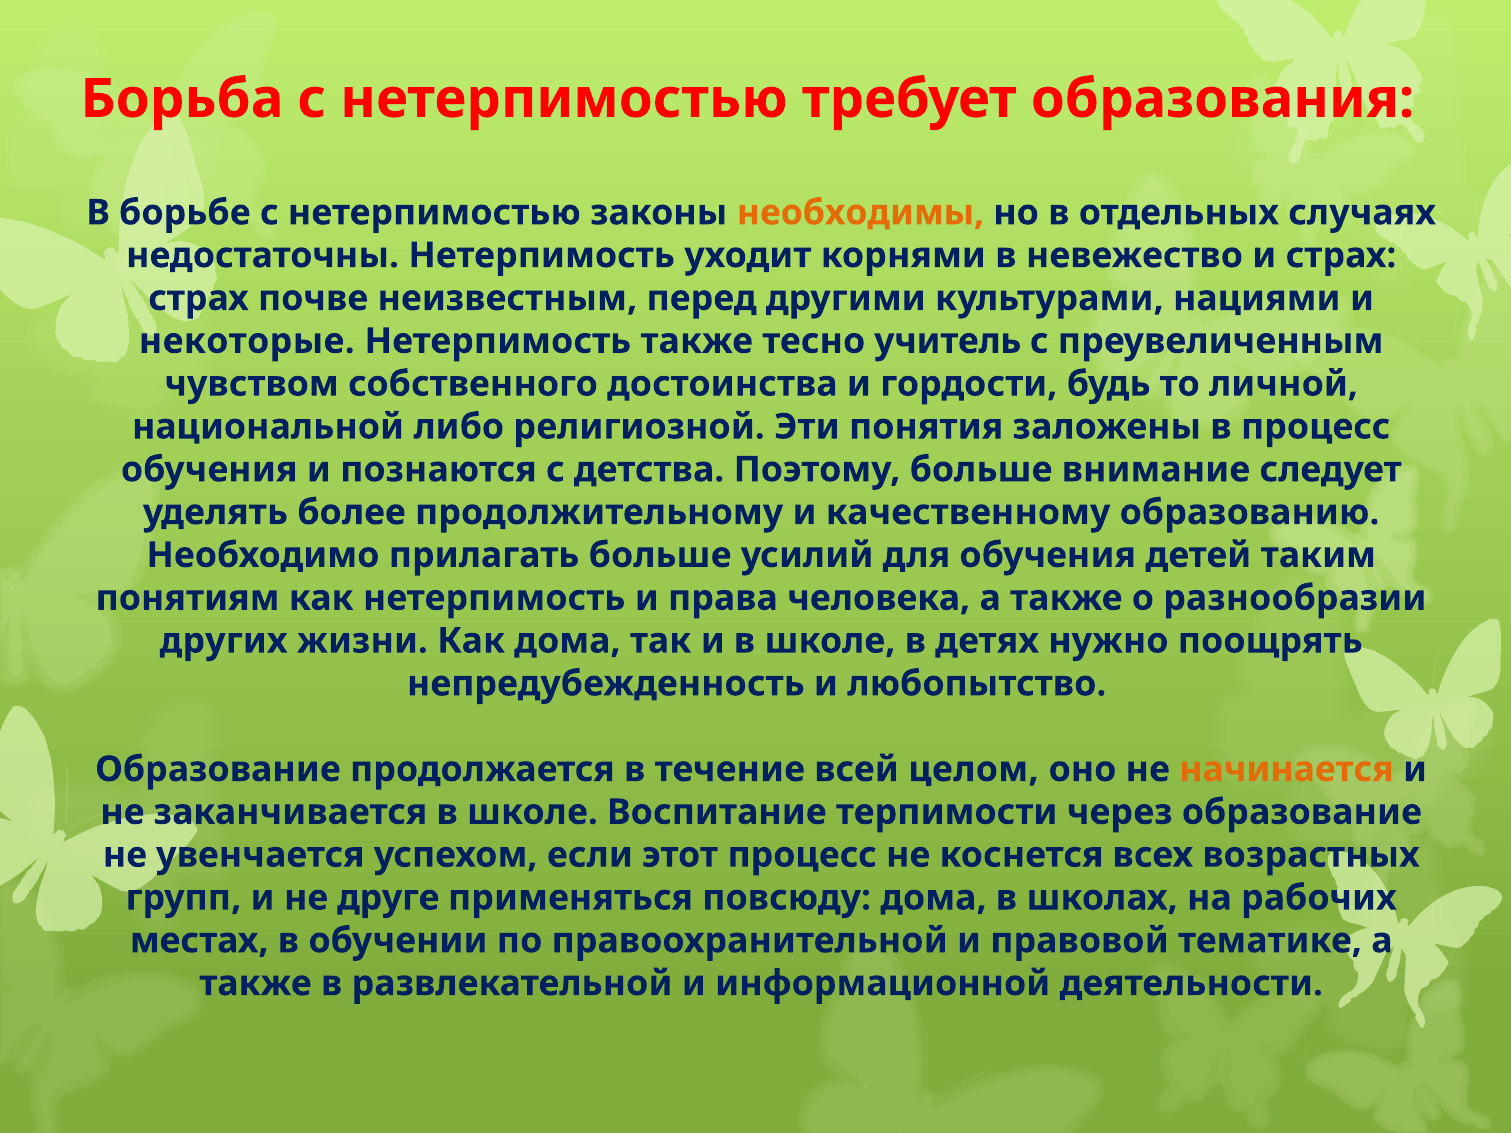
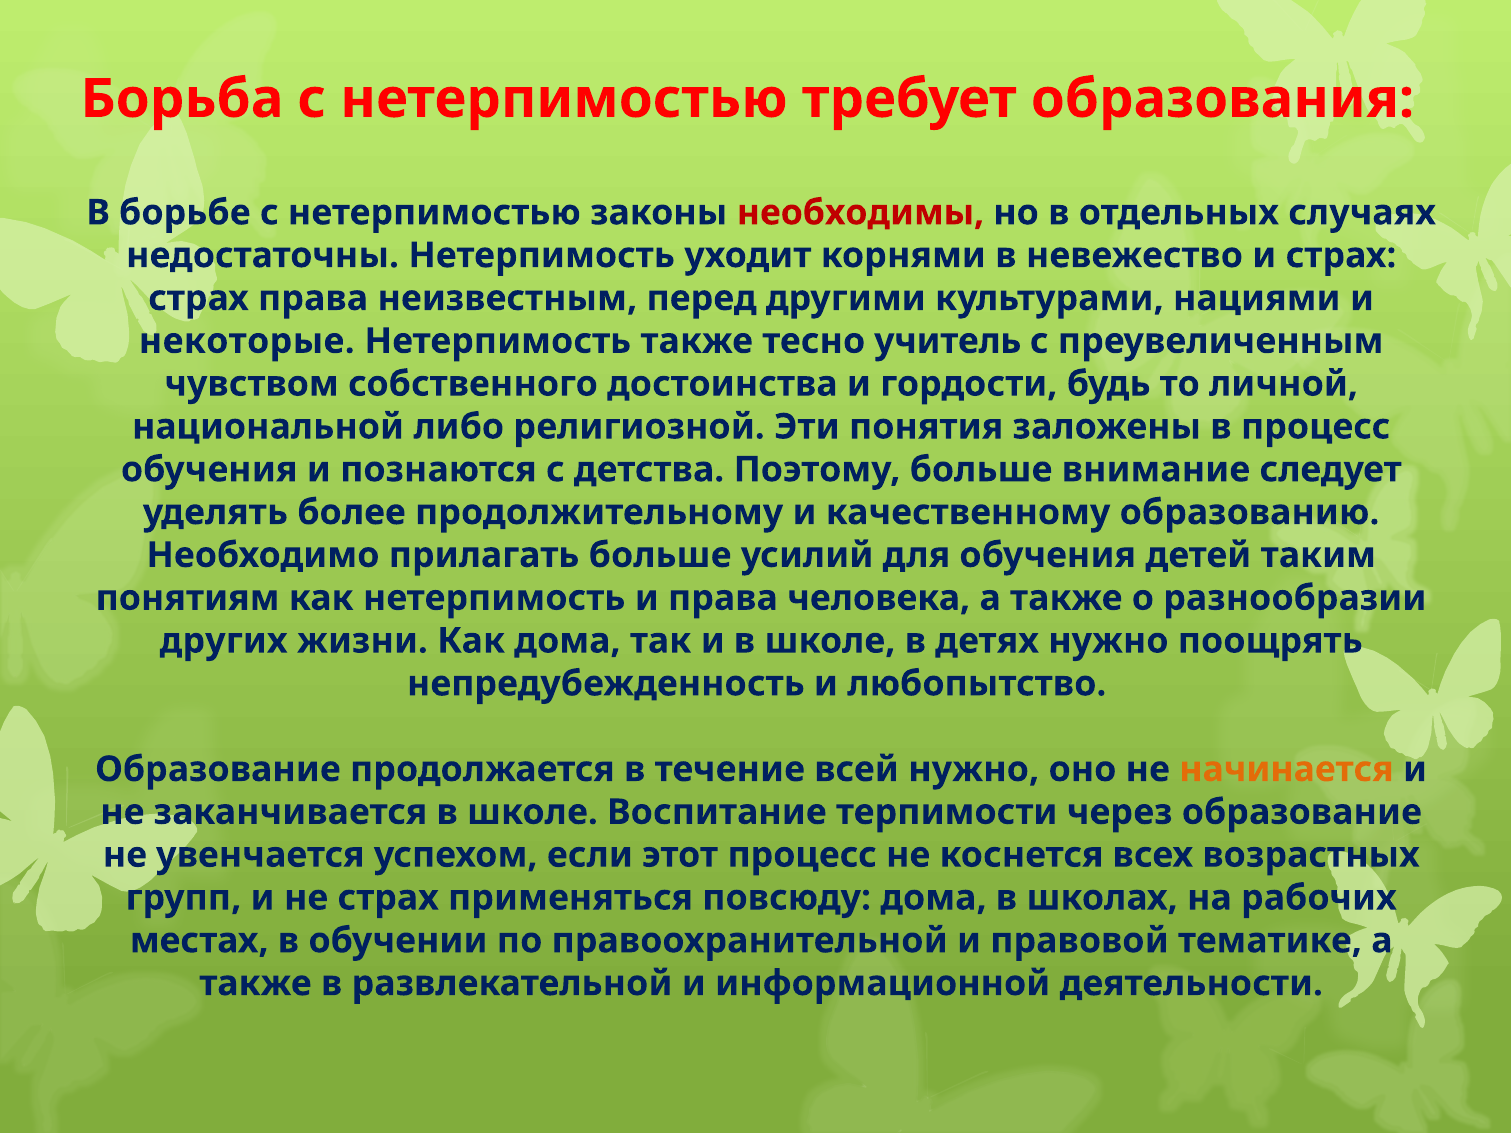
необходимы colour: orange -> red (860, 213)
страх почве: почве -> права (313, 298)
всей целом: целом -> нужно (974, 769)
не друге: друге -> страх (388, 898)
